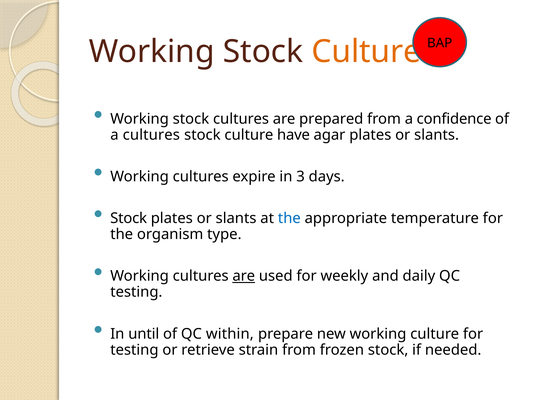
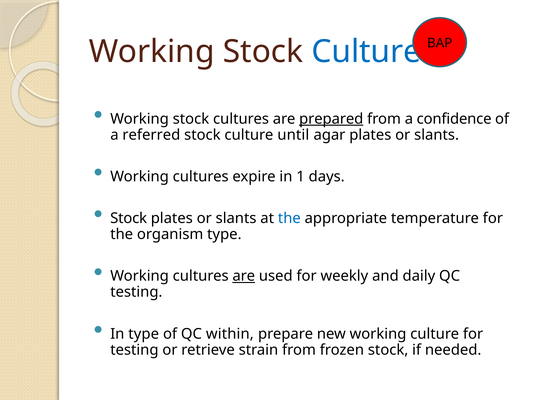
Culture colour: orange -> blue (366, 52)
prepared underline: none -> present (331, 119)
a cultures: cultures -> referred (151, 135)
have: have -> until (293, 135)
3: 3 -> 1 (301, 176)
In until: until -> type (144, 334)
